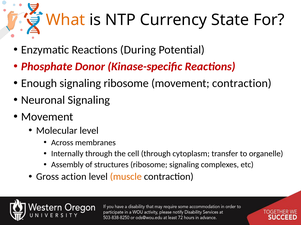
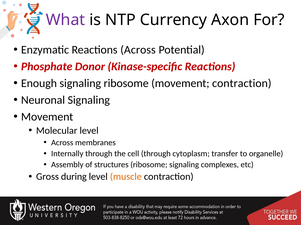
What colour: orange -> purple (66, 20)
State: State -> Axon (230, 20)
Reactions During: During -> Across (138, 50)
action: action -> during (74, 177)
